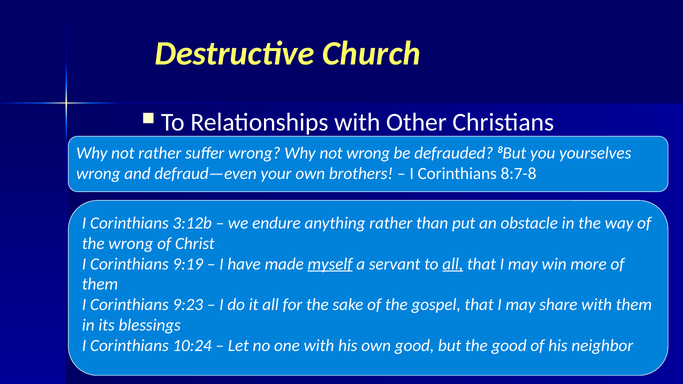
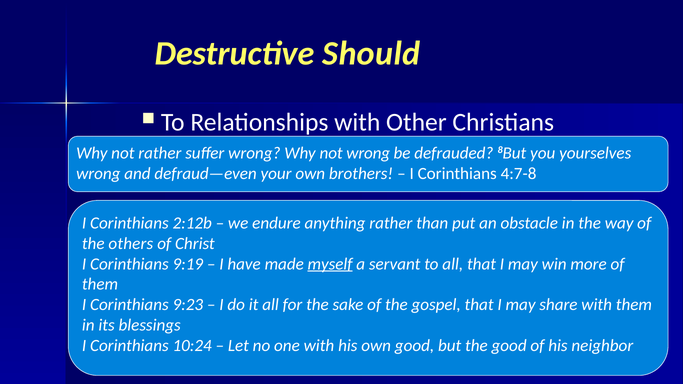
Church: Church -> Should (371, 54)
8:7-8: 8:7-8 -> 4:7-8 (519, 173)
3:12b: 3:12b -> 2:12b (192, 223)
the wrong: wrong -> others (131, 244)
all underline: present -> none (453, 264)
